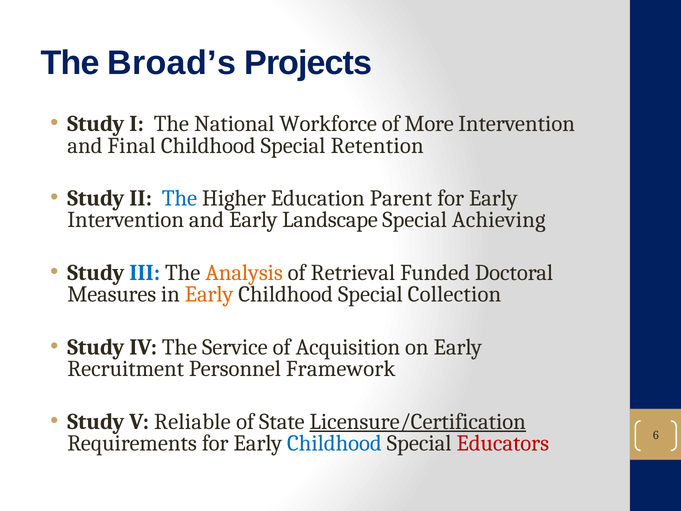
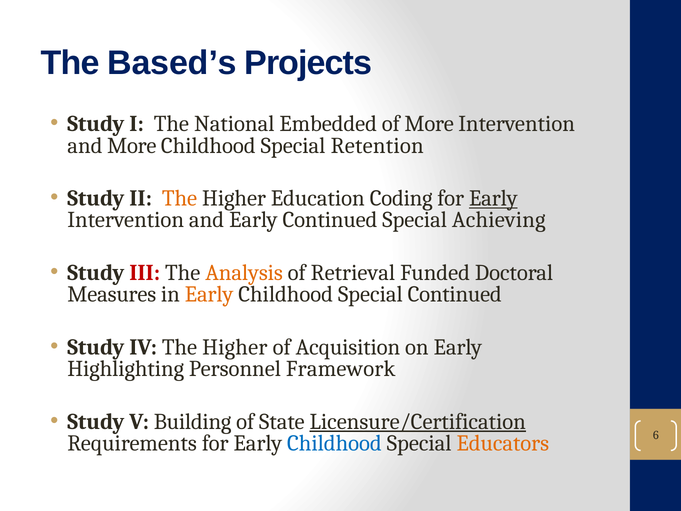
Broad’s: Broad’s -> Based’s (172, 63)
Workforce: Workforce -> Embedded (328, 124)
and Final: Final -> More (132, 145)
The colour: blue -> orange (180, 198)
Parent: Parent -> Coding (401, 198)
Early underline: none -> present (493, 198)
Early Landscape: Landscape -> Continued (330, 220)
III colour: blue -> red (145, 272)
Special Collection: Collection -> Continued (455, 294)
IV The Service: Service -> Higher (235, 347)
Recruitment: Recruitment -> Highlighting (126, 369)
Reliable: Reliable -> Building (193, 421)
Educators colour: red -> orange (503, 443)
